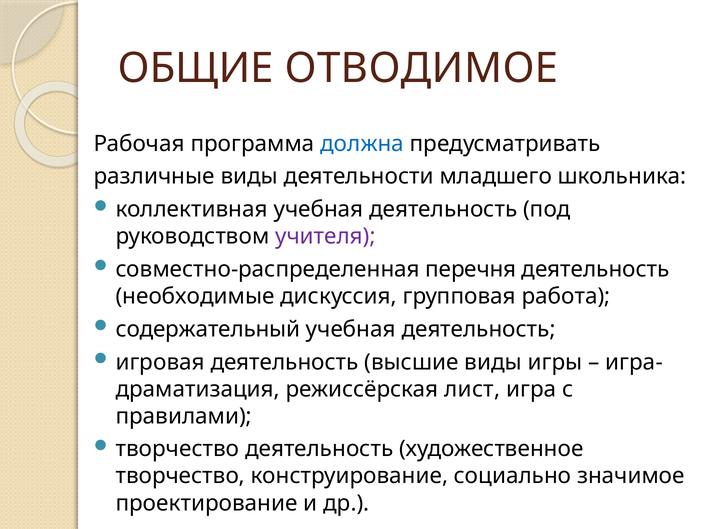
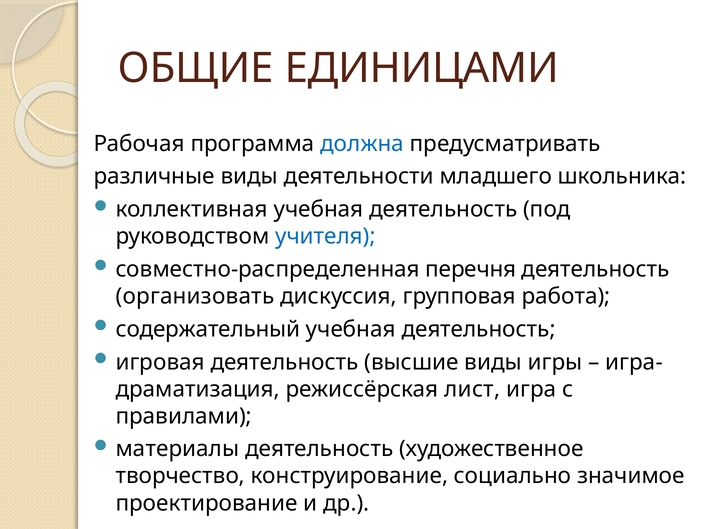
ОТВОДИМОЕ: ОТВОДИМОЕ -> ЕДИНИЦАМИ (422, 68)
учителя colour: purple -> blue (325, 236)
необходимые: необходимые -> организовать (195, 296)
творчество: творчество -> материалы (177, 449)
